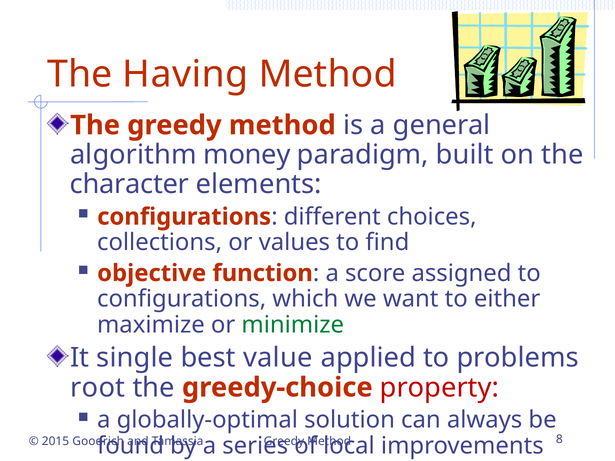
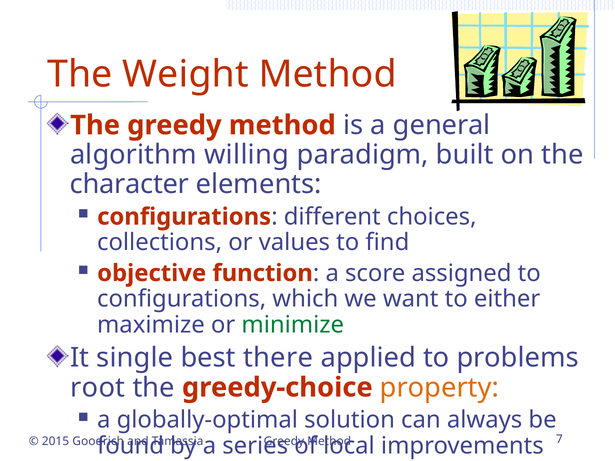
Having: Having -> Weight (185, 74)
money: money -> willing (247, 155)
value: value -> there (278, 358)
property colour: red -> orange (439, 388)
8: 8 -> 7 (559, 440)
